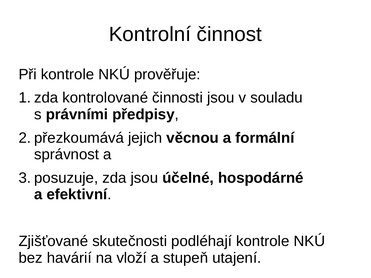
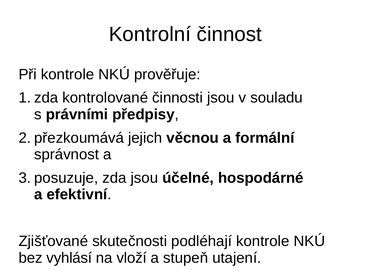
havárií: havárií -> vyhlásí (69, 258)
